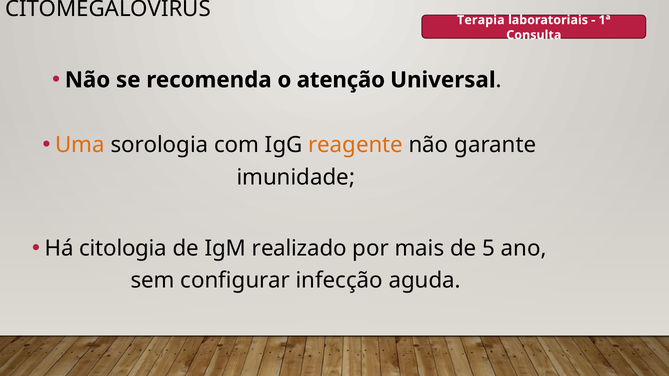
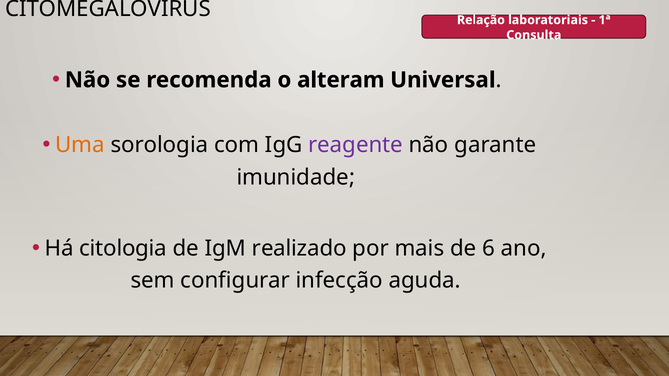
Terapia: Terapia -> Relação (481, 20)
atenção: atenção -> alteram (341, 80)
reagente colour: orange -> purple (356, 145)
5: 5 -> 6 (489, 249)
